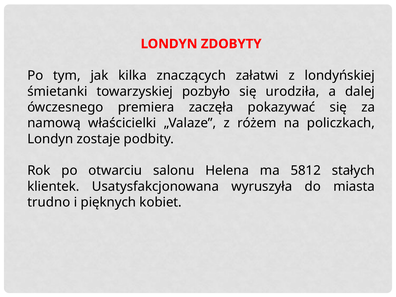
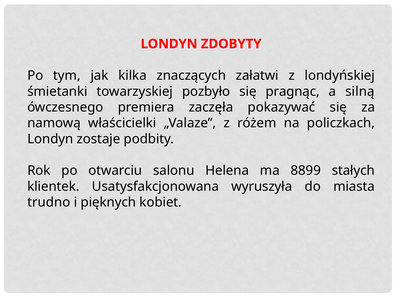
urodziła: urodziła -> pragnąc (293, 91)
dalej: dalej -> silną (360, 91)
5812: 5812 -> 8899 (306, 171)
